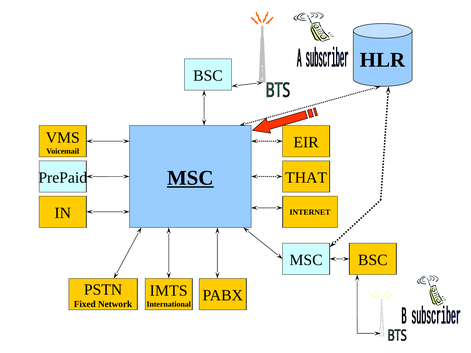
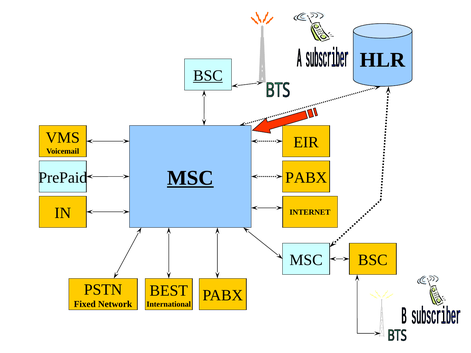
BSC underline: none -> present (208, 76)
THAT: THAT -> PABX (306, 178)
IMTS: IMTS -> BEST (169, 291)
